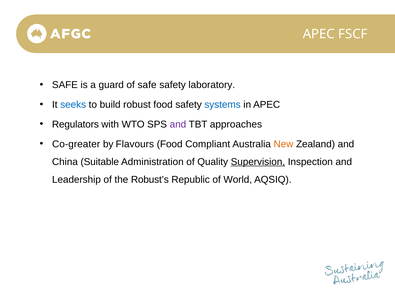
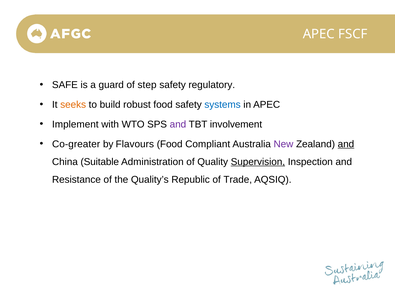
of safe: safe -> step (147, 85)
laboratory: laboratory -> regulatory (212, 85)
seeks colour: blue -> orange (73, 105)
Regulators: Regulators -> Implement (75, 124)
approaches: approaches -> involvement (236, 124)
New colour: orange -> purple (283, 144)
and underline: none -> present (346, 144)
Leadership: Leadership -> Resistance (76, 180)
Robust’s: Robust’s -> Quality’s (150, 180)
World: World -> Trade (238, 180)
